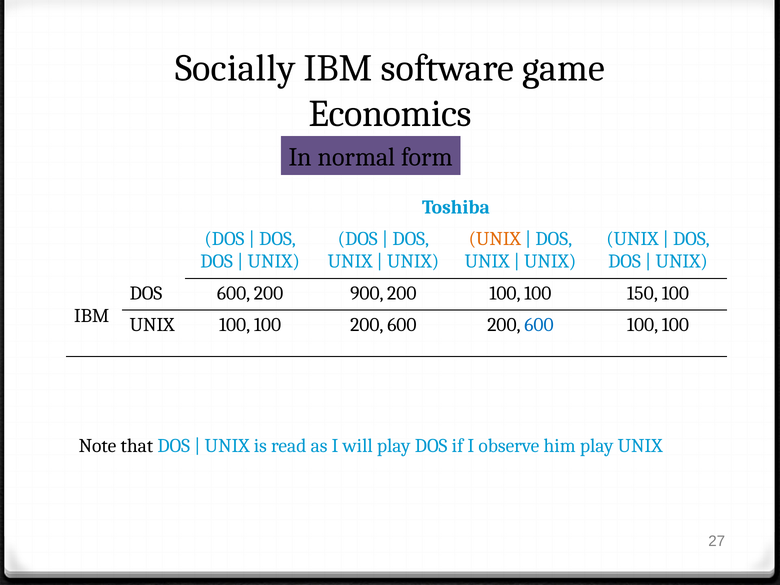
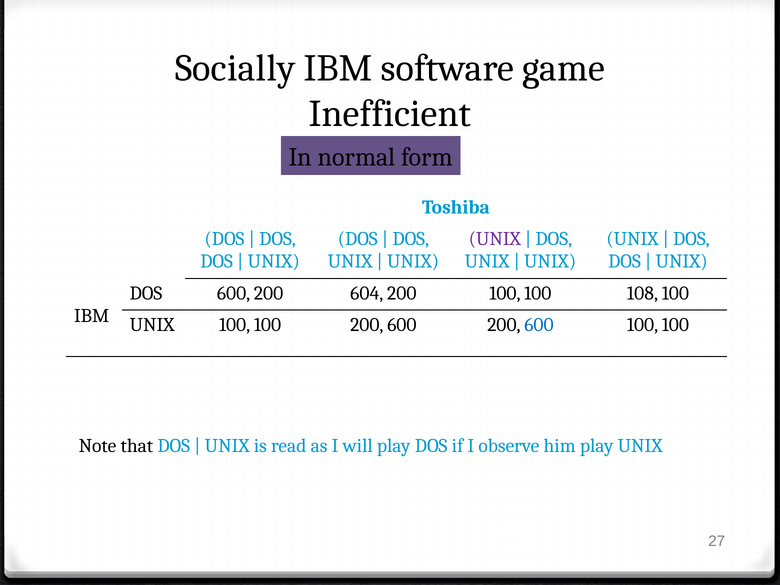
Economics: Economics -> Inefficient (390, 114)
UNIX colour: orange -> purple (495, 239)
900: 900 -> 604 (367, 293)
150: 150 -> 108 (642, 293)
